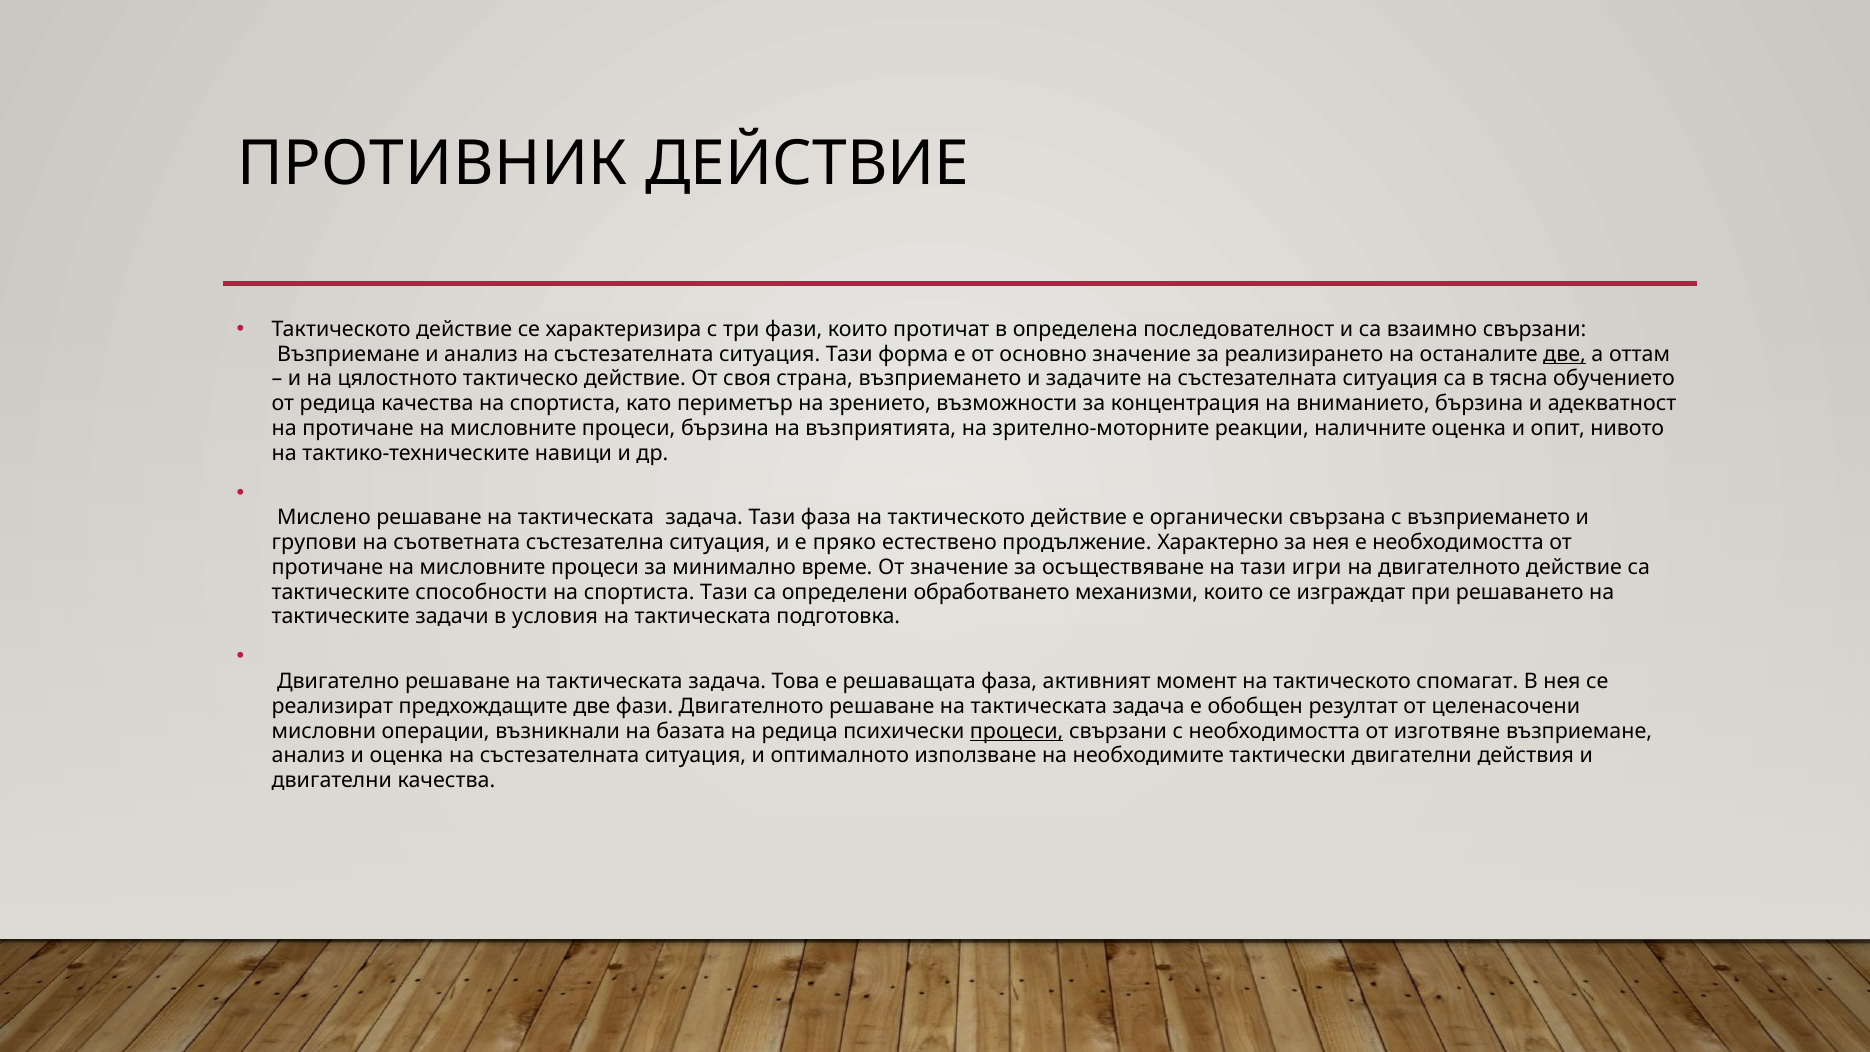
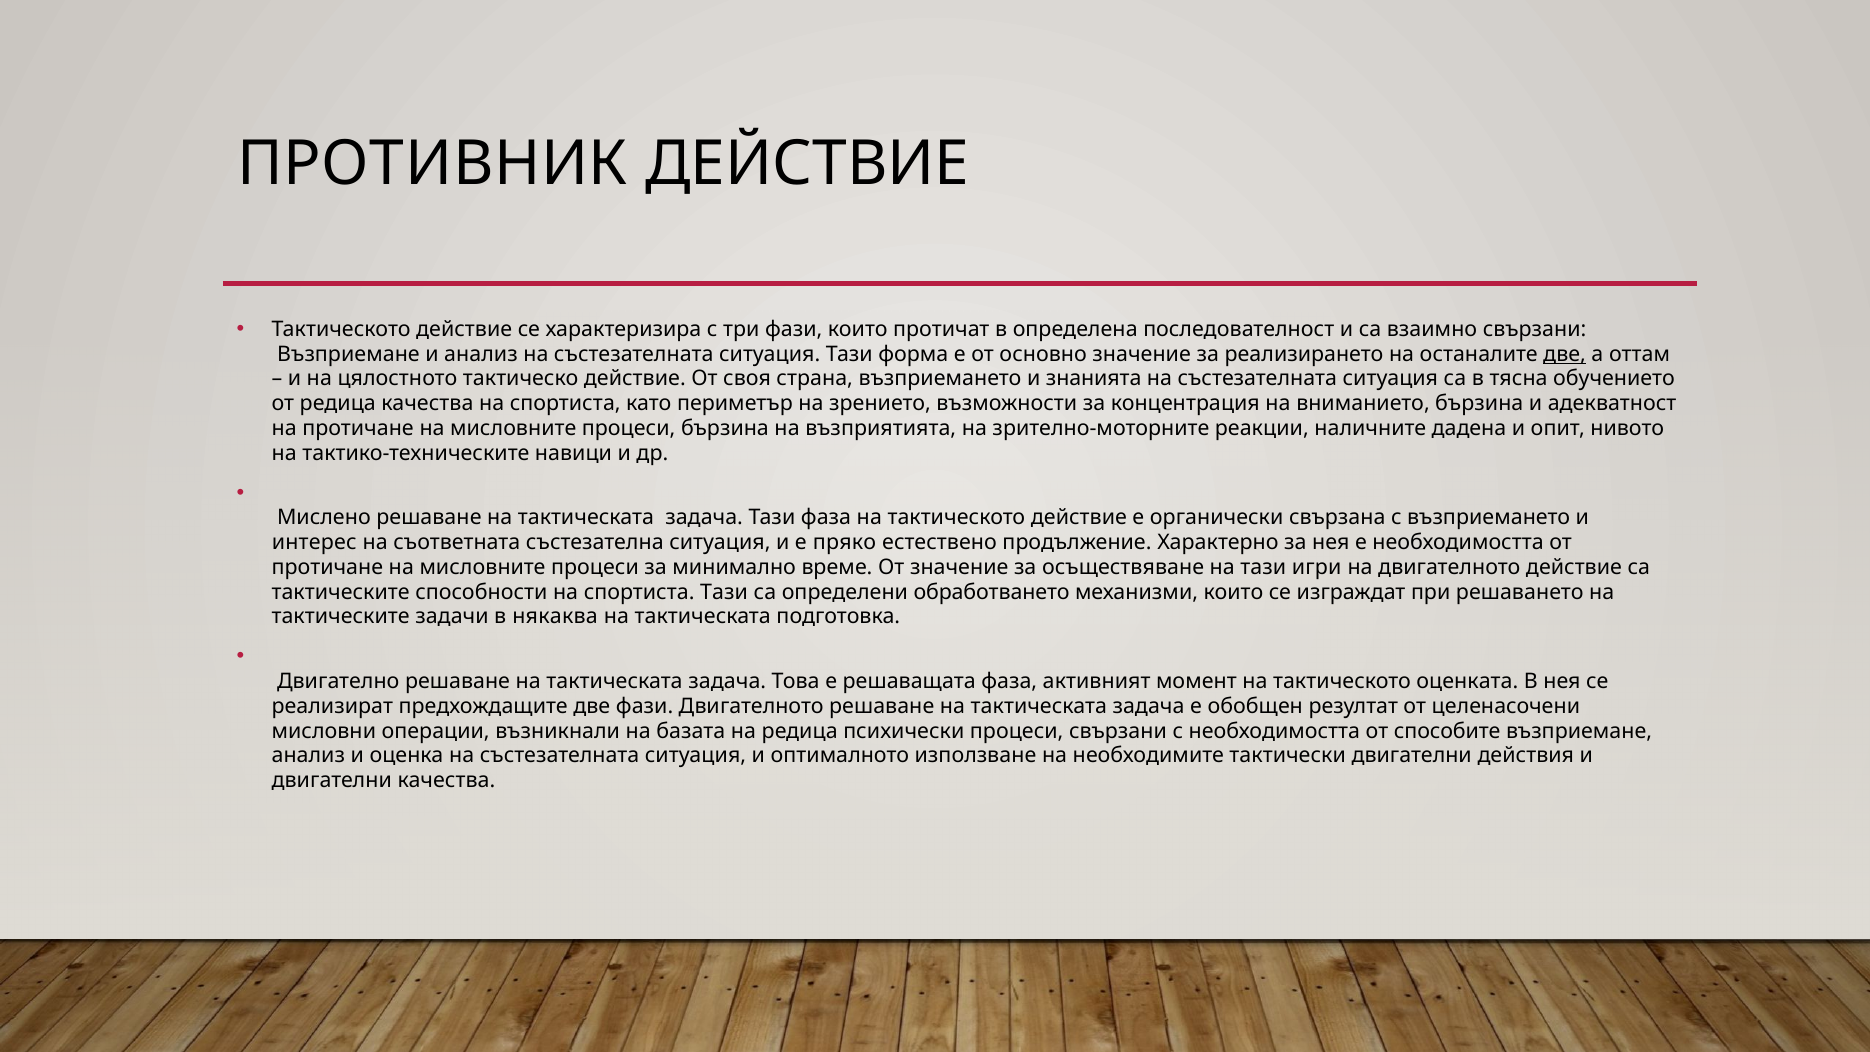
задачите: задачите -> знанията (1094, 379)
наличните оценка: оценка -> дадена (1469, 428)
групови: групови -> интерес (314, 542)
условия: условия -> някаква (555, 617)
спомагат: спомагат -> оценката (1467, 681)
процеси underline: present -> none (1017, 731)
изготвяне: изготвяне -> способите (1447, 731)
